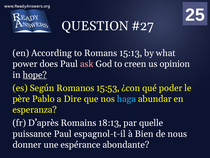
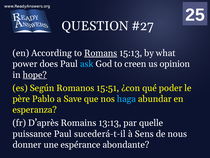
Romans underline: none -> present (101, 53)
ask colour: pink -> light blue (87, 64)
15:53: 15:53 -> 15:51 (108, 88)
Dire: Dire -> Save (73, 99)
18:13: 18:13 -> 13:13 (110, 123)
espagnol-t-il: espagnol-t-il -> sucederá-t-il (100, 133)
Bien: Bien -> Sens (144, 133)
